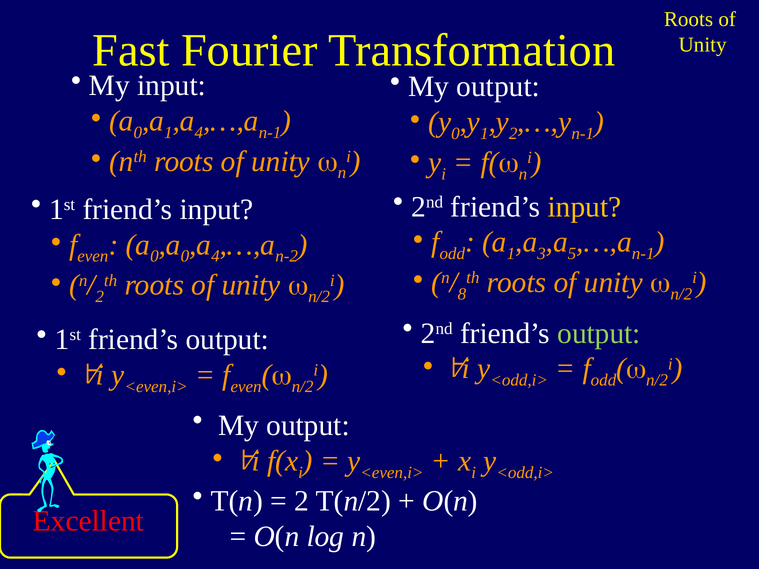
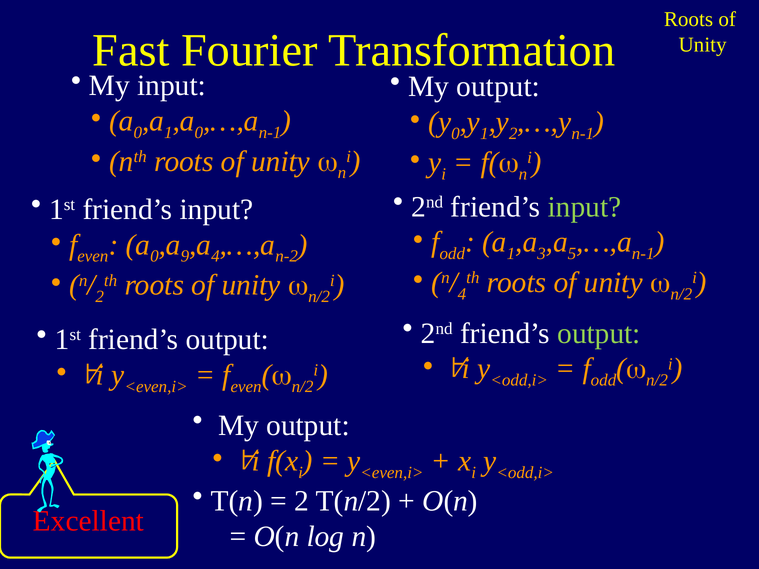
4: 4 -> 0 (199, 133)
input colour: yellow -> light green (585, 207)
0: 0 -> 9 (185, 256)
8: 8 -> 4 (462, 294)
